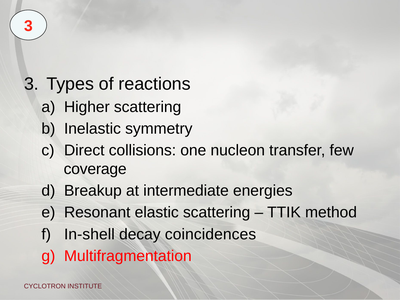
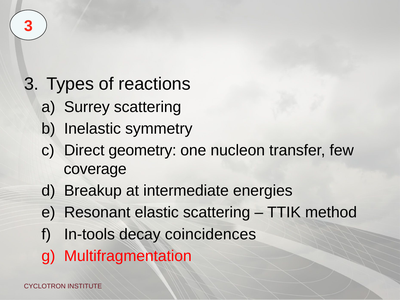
Higher: Higher -> Surrey (87, 107)
collisions: collisions -> geometry (143, 150)
In-shell: In-shell -> In-tools (89, 234)
